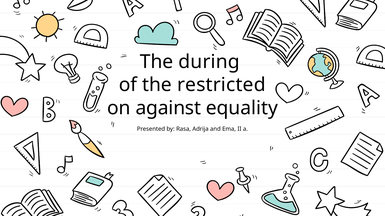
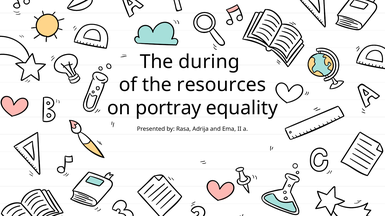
restricted: restricted -> resources (221, 85)
against: against -> portray (168, 108)
